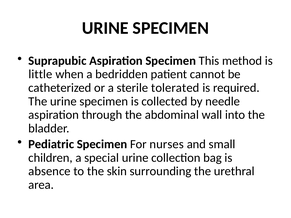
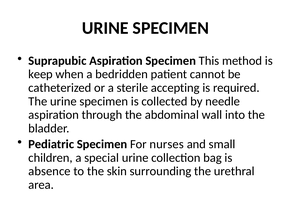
little: little -> keep (41, 74)
tolerated: tolerated -> accepting (175, 88)
